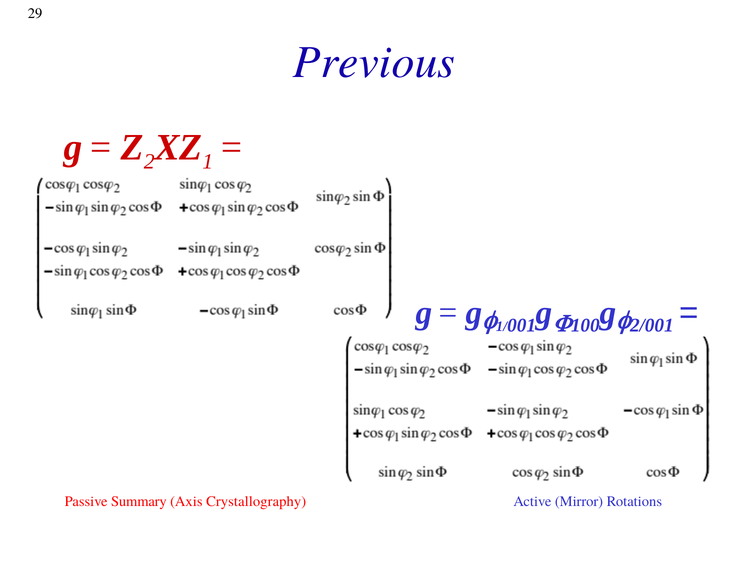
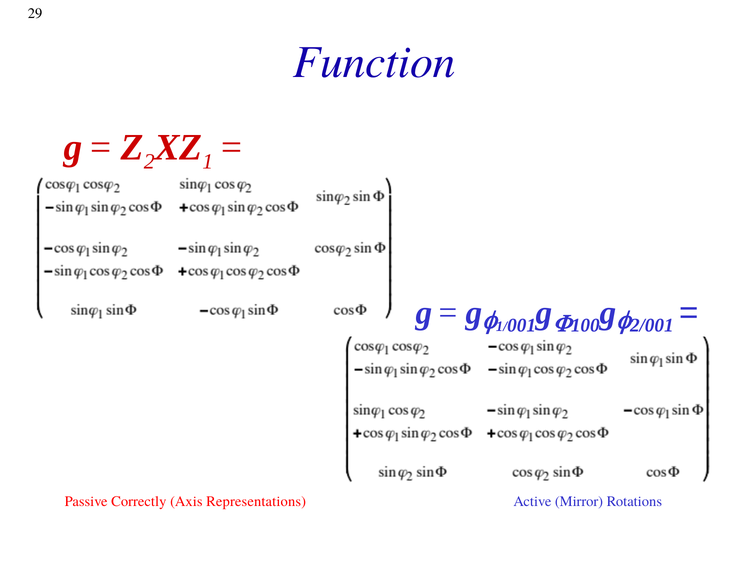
Previous: Previous -> Function (374, 62)
Summary: Summary -> Correctly (139, 501)
Crystallography: Crystallography -> Representations (256, 501)
